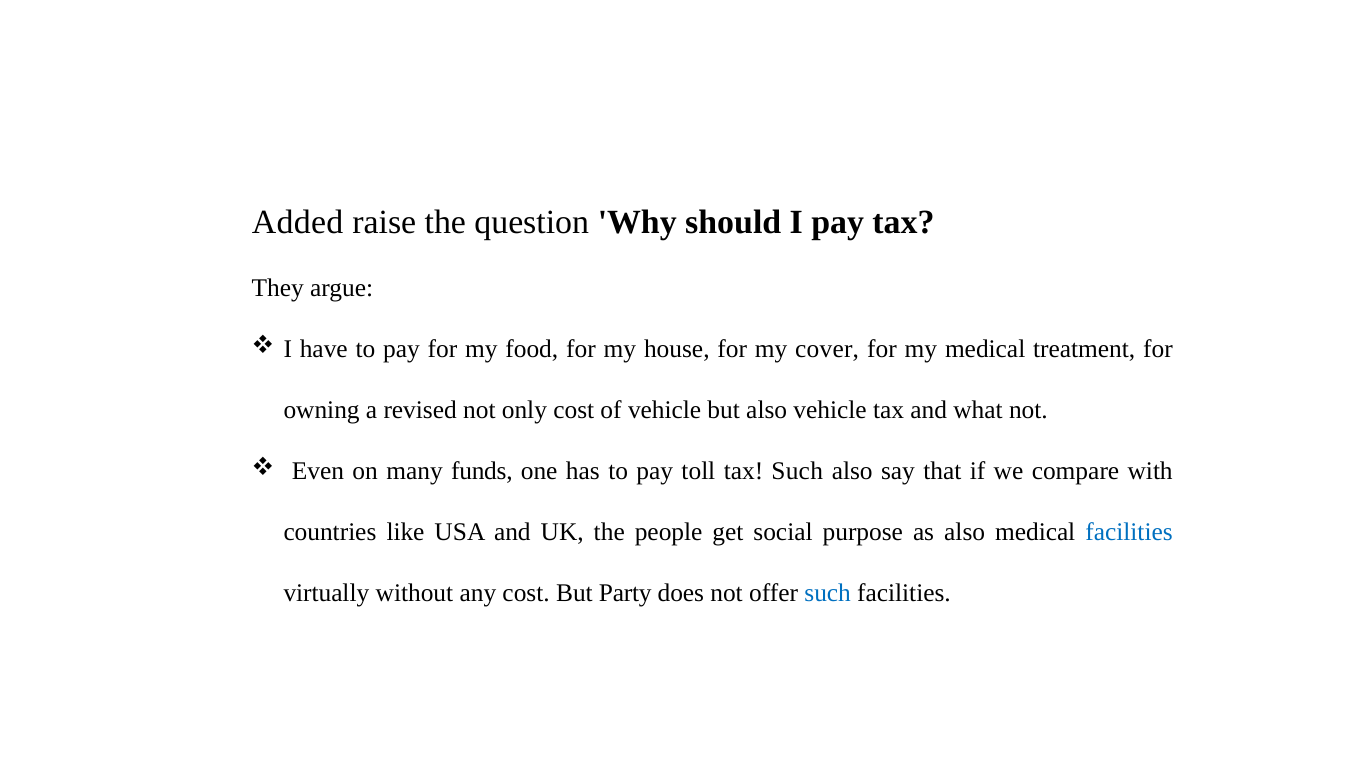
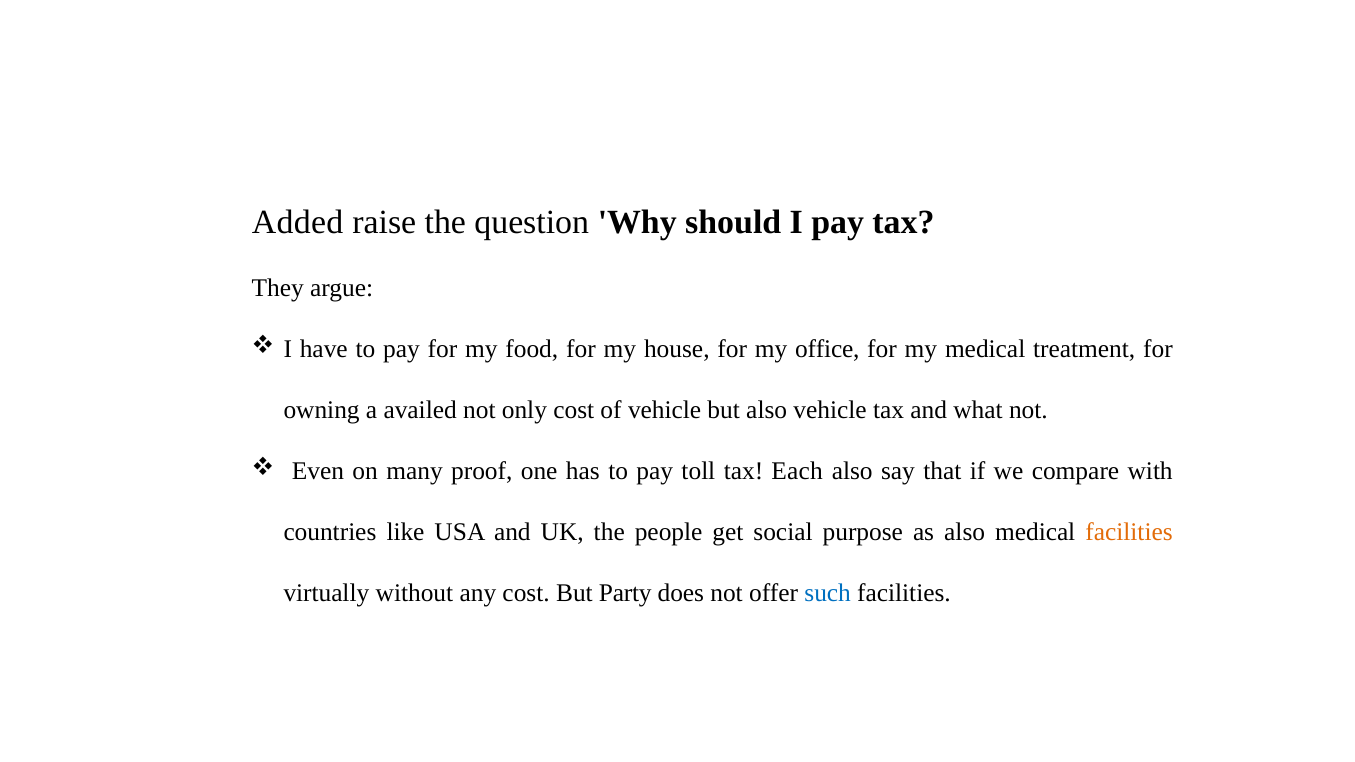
cover: cover -> office (827, 349)
revised: revised -> availed (420, 410)
funds: funds -> proof (482, 471)
tax Such: Such -> Each (797, 471)
facilities colour: blue -> orange (1129, 532)
